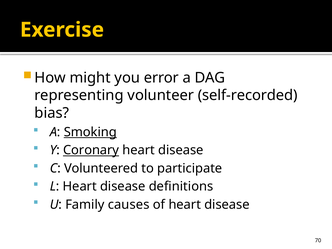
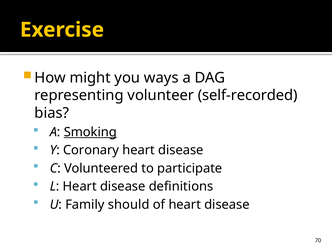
error: error -> ways (161, 78)
Coronary underline: present -> none (91, 150)
causes: causes -> should (129, 204)
